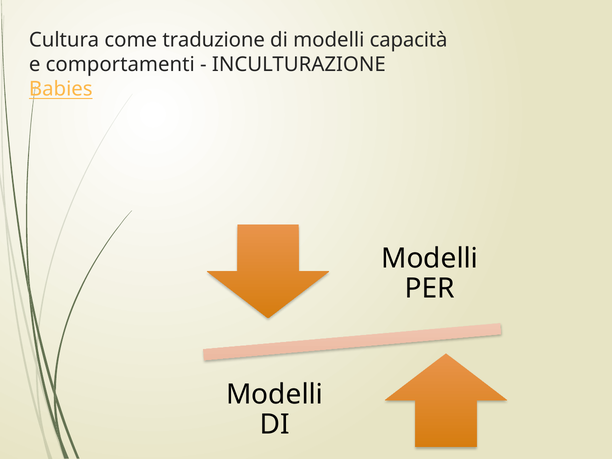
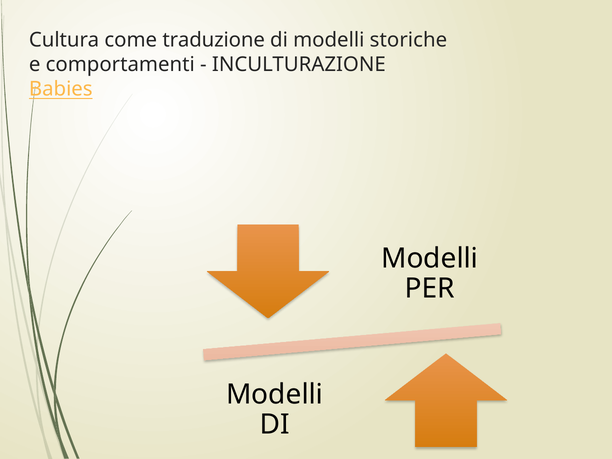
capacità: capacità -> storiche (408, 40)
